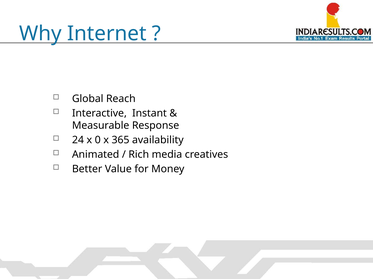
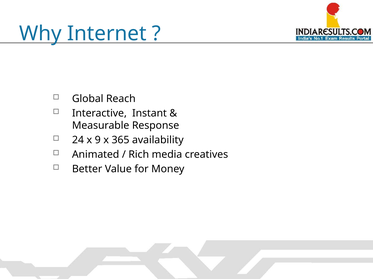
0: 0 -> 9 (98, 140)
